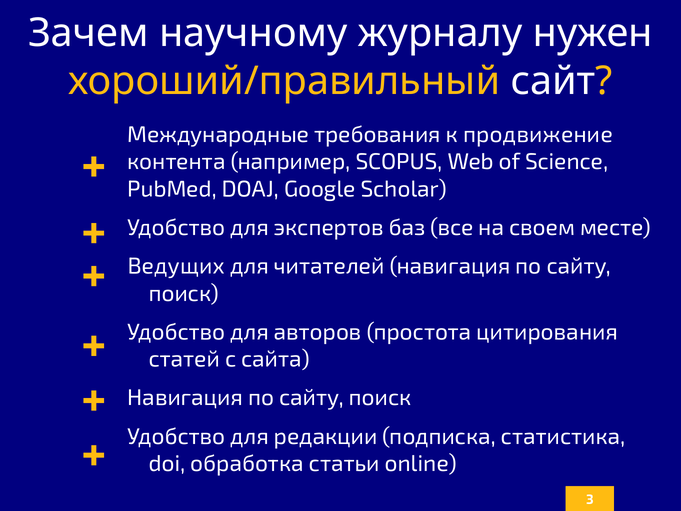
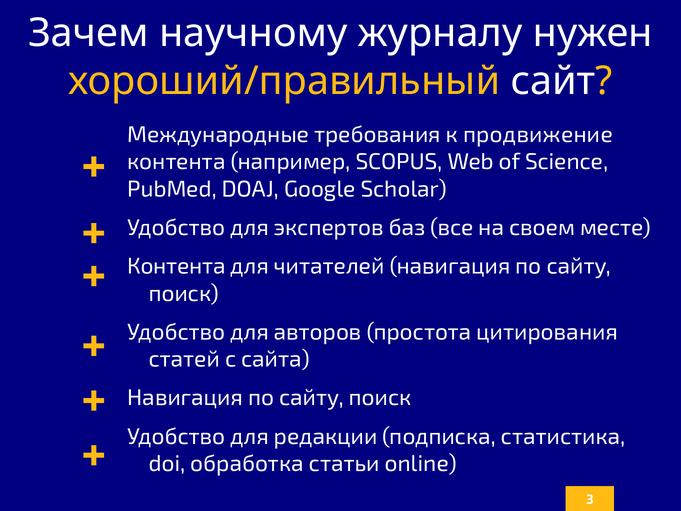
Ведущих: Ведущих -> Контента (177, 266)
